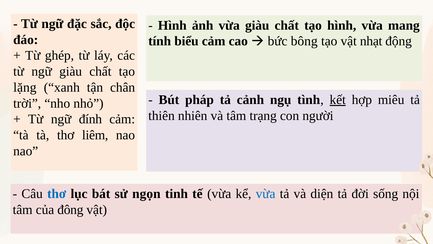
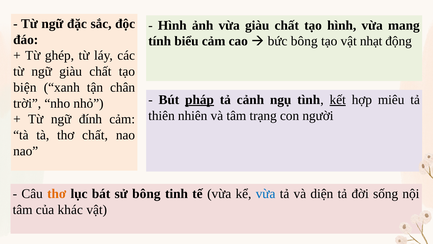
lặng: lặng -> biện (25, 87)
pháp underline: none -> present (200, 100)
thơ liêm: liêm -> chất (95, 135)
thơ colour: blue -> orange (57, 193)
sử ngọn: ngọn -> bông (146, 193)
đông: đông -> khác (70, 209)
